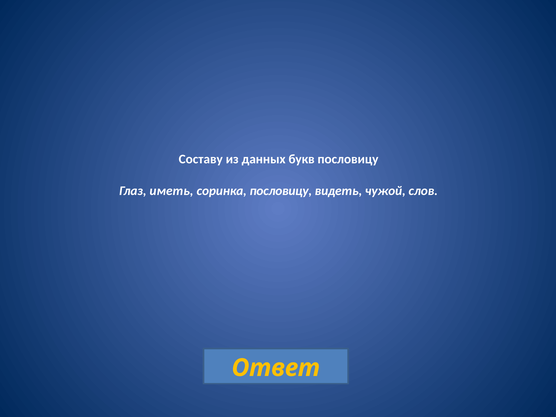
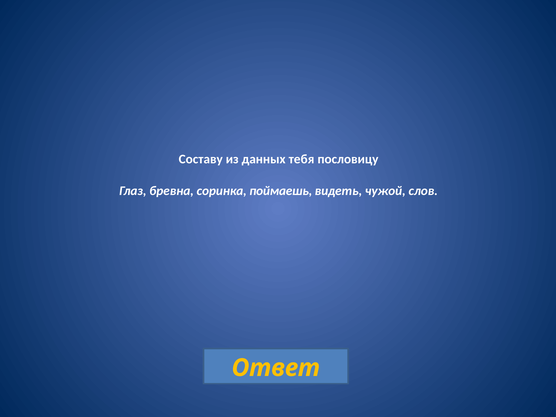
букв: букв -> тебя (301, 159)
иметь: иметь -> бревна (172, 191)
соринка пословицу: пословицу -> поймаешь (281, 191)
